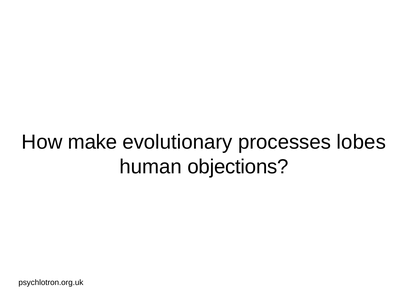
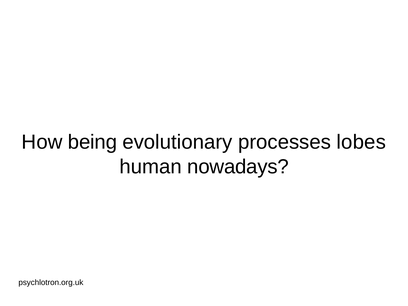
make: make -> being (93, 142)
objections: objections -> nowadays (238, 167)
